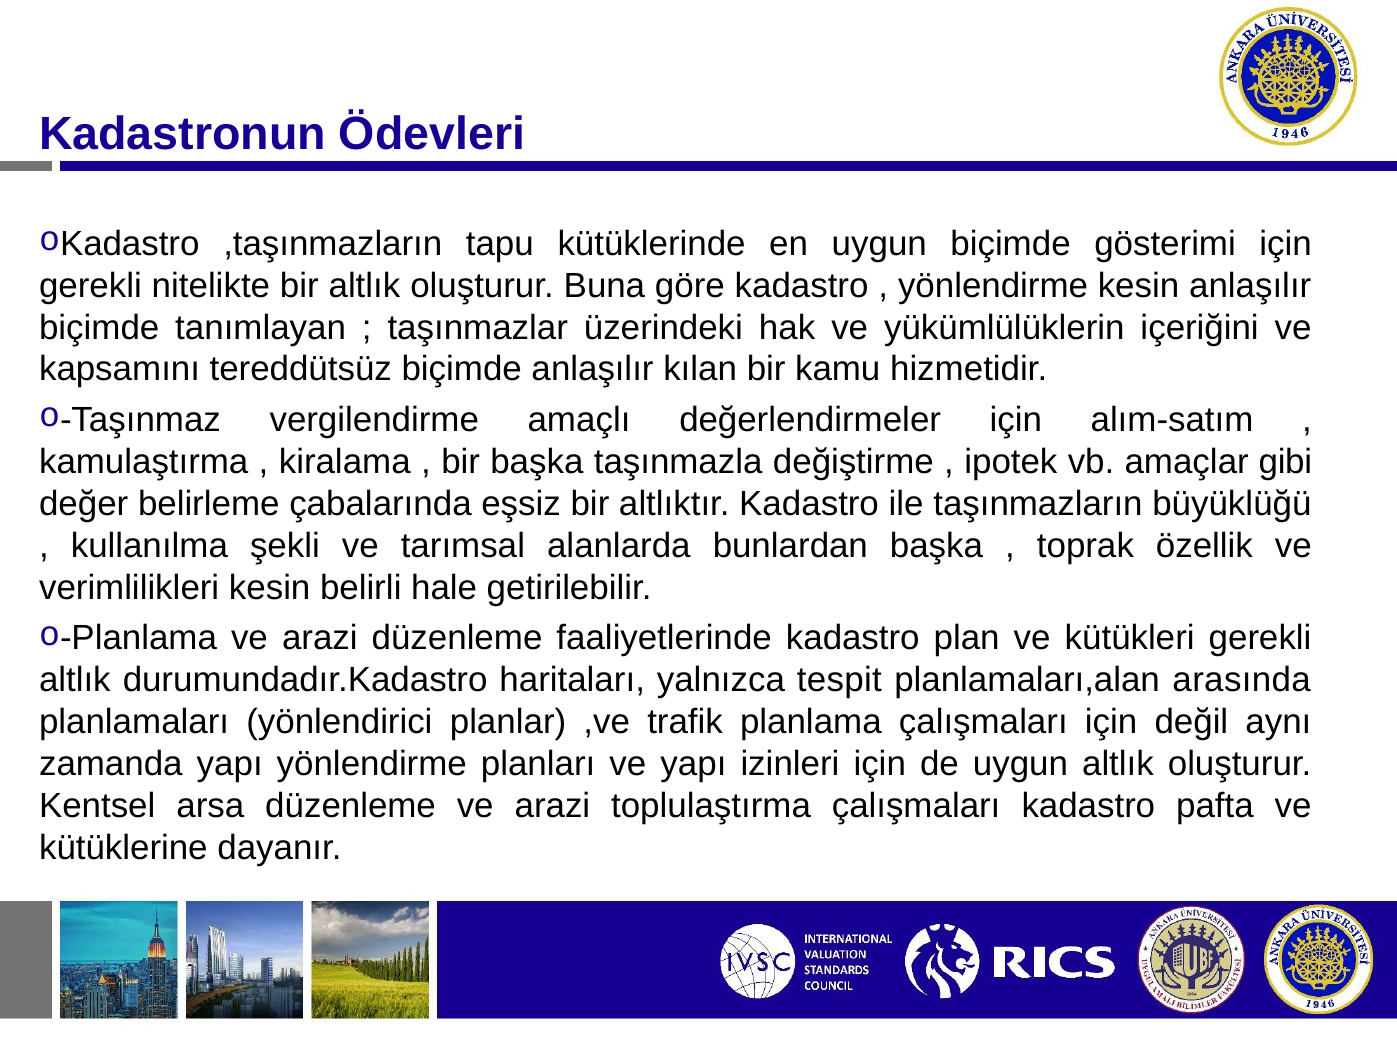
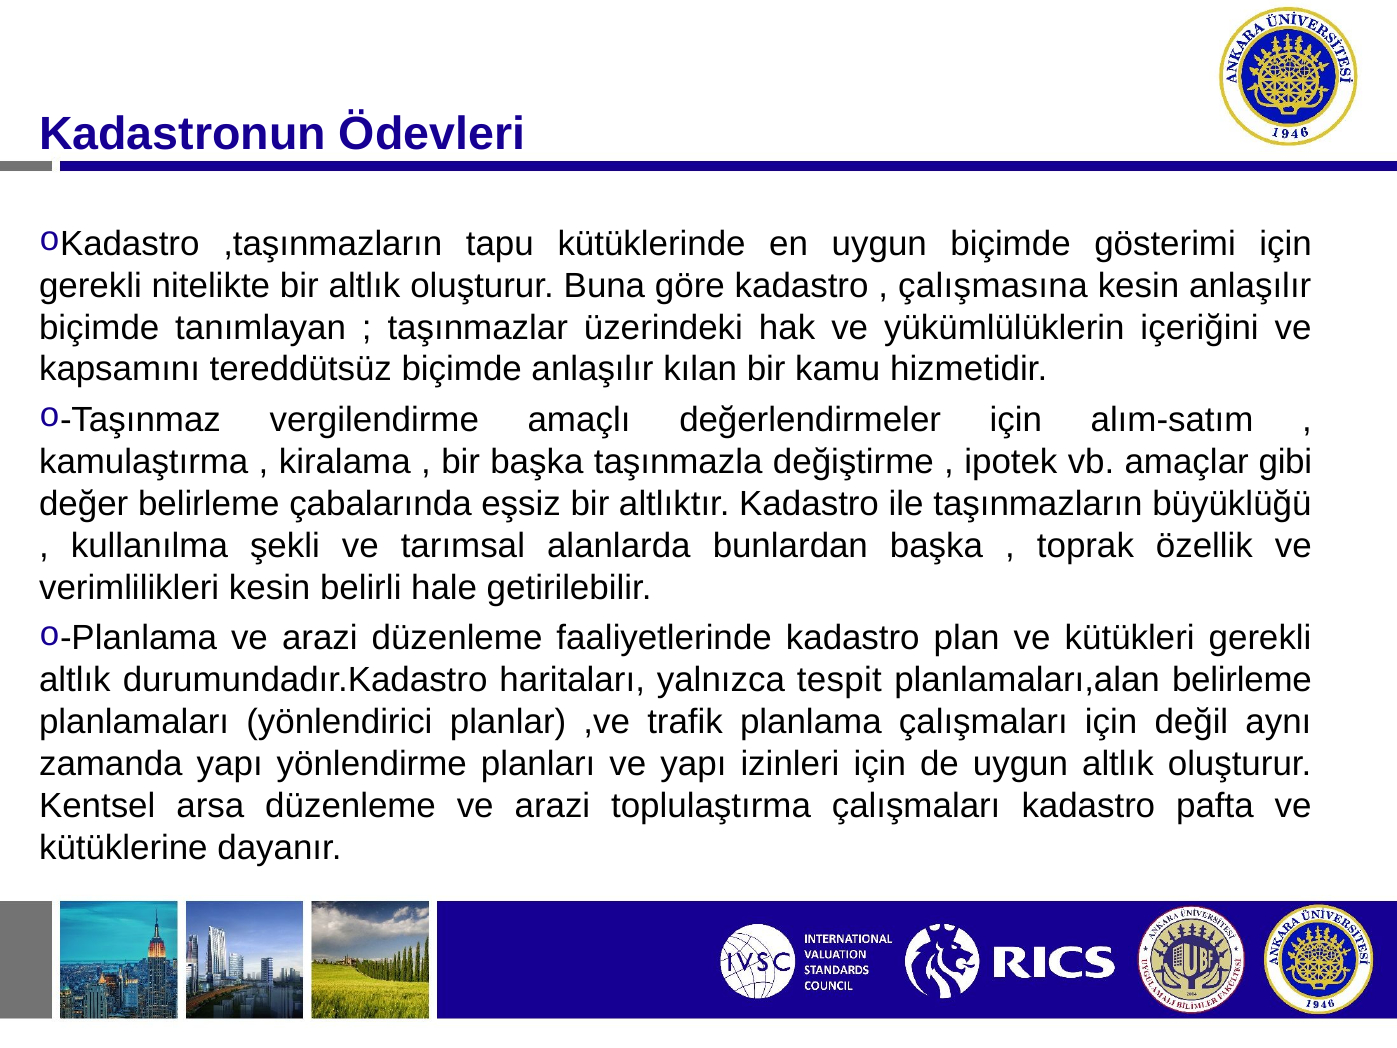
yönlendirme: yönlendirme -> çalışmasına (993, 286)
planlamaları,alan arasında: arasında -> belirleme (1242, 680)
